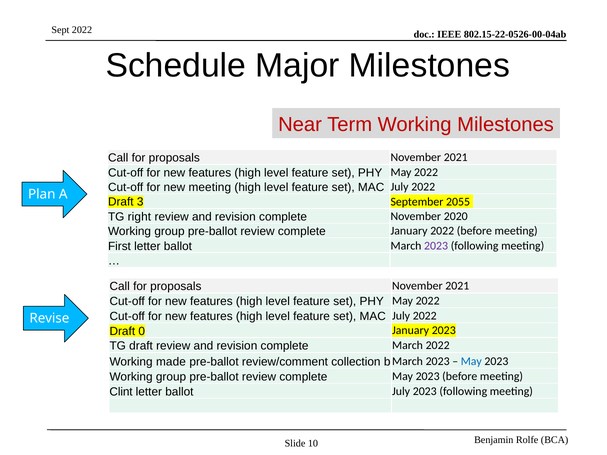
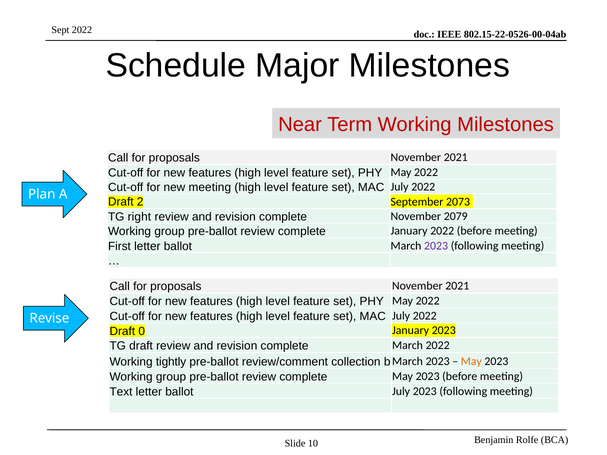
3: 3 -> 2 (140, 202)
2055: 2055 -> 2073 (458, 202)
2020: 2020 -> 2079 (456, 216)
made: made -> tightly (171, 362)
May colour: blue -> orange (471, 362)
Clint: Clint -> Text (121, 392)
